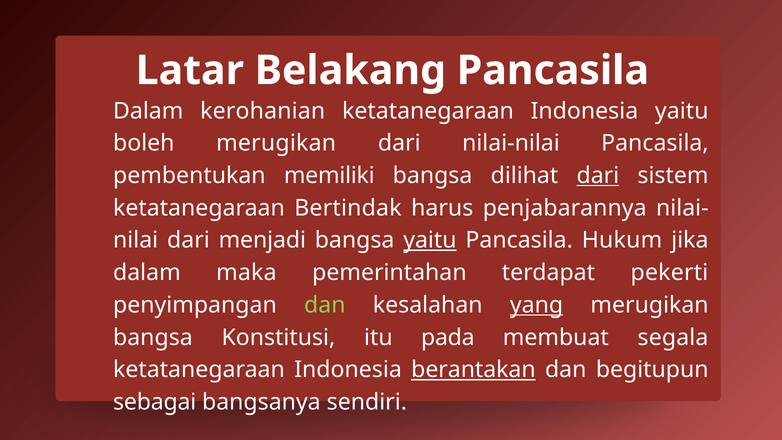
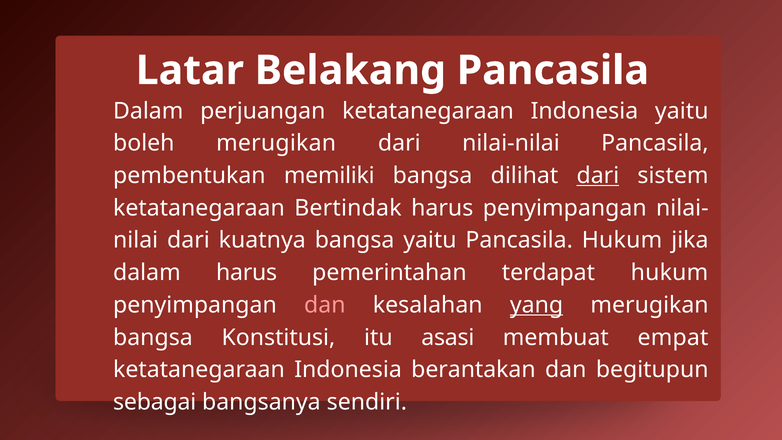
kerohanian: kerohanian -> perjuangan (263, 111)
harus penjabarannya: penjabarannya -> penyimpangan (565, 208)
menjadi: menjadi -> kuatnya (262, 240)
yaitu underline: present -> none (430, 240)
dalam maka: maka -> harus (247, 273)
terdapat pekerti: pekerti -> hukum (669, 273)
dan colour: light green -> pink (325, 305)
pada: pada -> asasi (448, 337)
segala: segala -> empat (673, 337)
berantakan underline: present -> none (473, 370)
